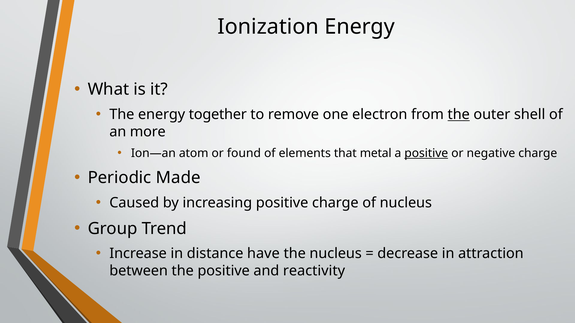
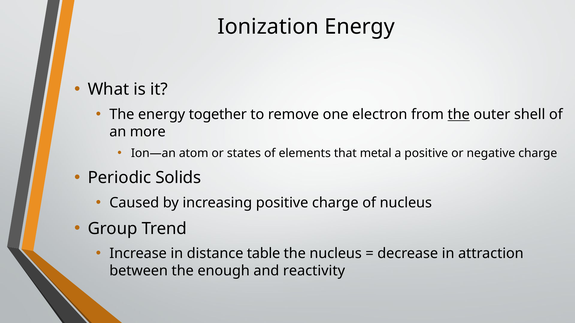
found: found -> states (244, 153)
positive underline: present -> none (426, 153)
Made: Made -> Solids (178, 178)
have: have -> table (264, 254)
the positive: positive -> enough (224, 271)
